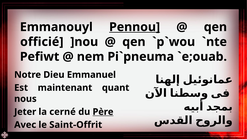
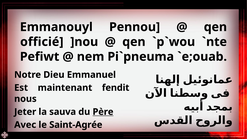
Pennou underline: present -> none (135, 27)
quant: quant -> fendit (116, 88)
cerné: cerné -> sauva (63, 112)
Saint-Offrit: Saint-Offrit -> Saint-Agrée (76, 125)
